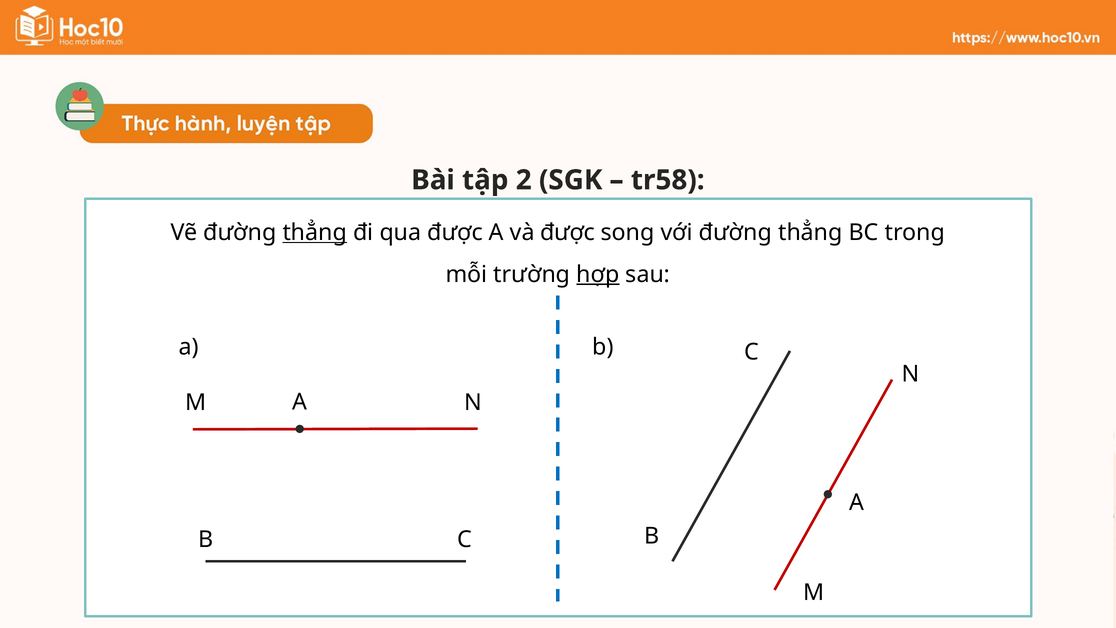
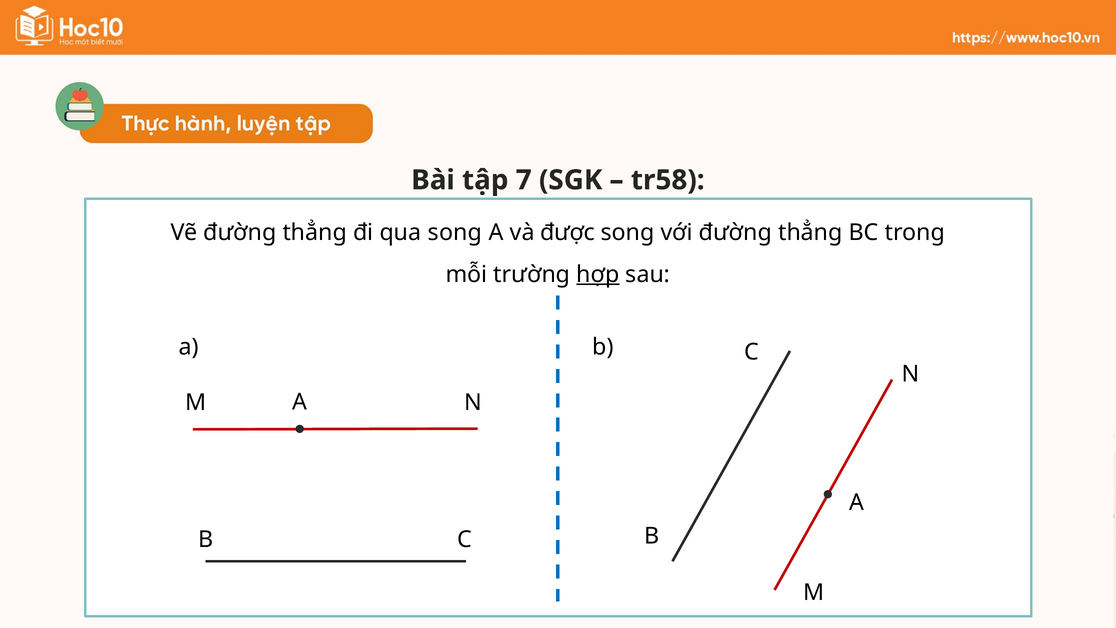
2: 2 -> 7 (524, 180)
thẳng underline: present -> none (315, 232)
qua được: được -> song (455, 232)
